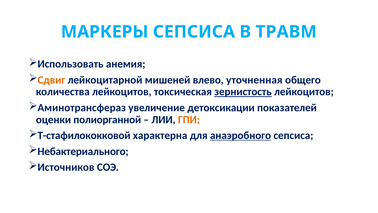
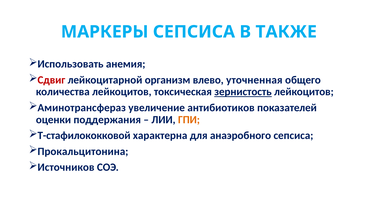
ТРАВМ: ТРАВМ -> ТАКЖЕ (286, 32)
Сдвиг colour: orange -> red (51, 80)
мишеней: мишеней -> организм (168, 80)
детоксикации: детоксикации -> антибиотиков (221, 108)
полиорганной: полиорганной -> поддержания (107, 119)
анаэробного underline: present -> none (241, 135)
Небактериального: Небактериального -> Прокальцитонина (83, 151)
